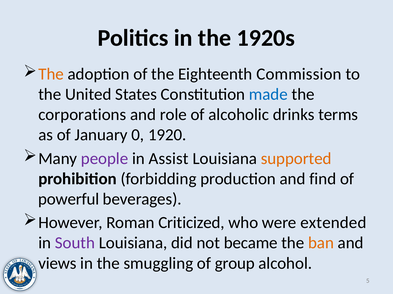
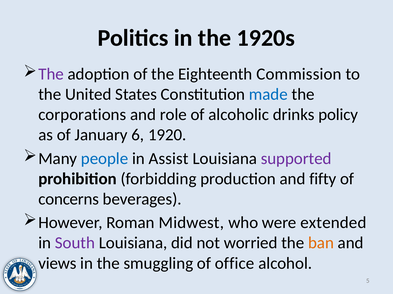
The colour: orange -> purple (51, 74)
terms: terms -> policy (338, 115)
0: 0 -> 6 (138, 135)
people colour: purple -> blue (105, 159)
supported colour: orange -> purple (296, 159)
find: find -> fifty (323, 179)
powerful: powerful -> concerns (69, 200)
Criticized: Criticized -> Midwest (191, 223)
became: became -> worried (251, 244)
group: group -> office (235, 264)
